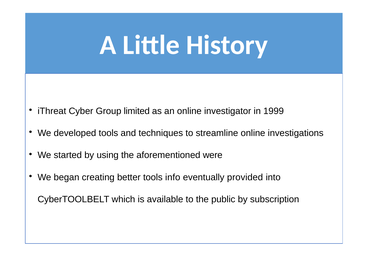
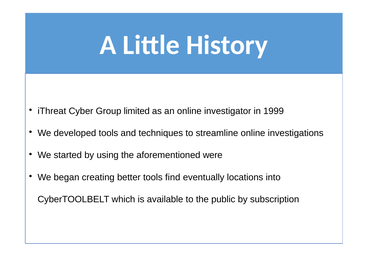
info: info -> find (173, 177)
provided: provided -> locations (245, 177)
